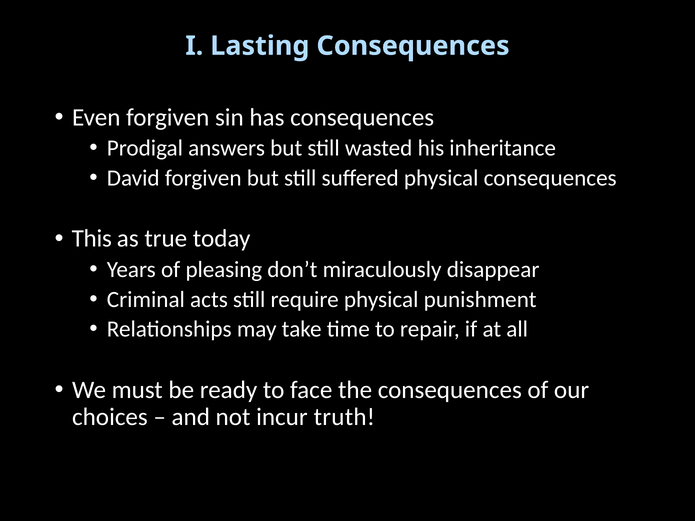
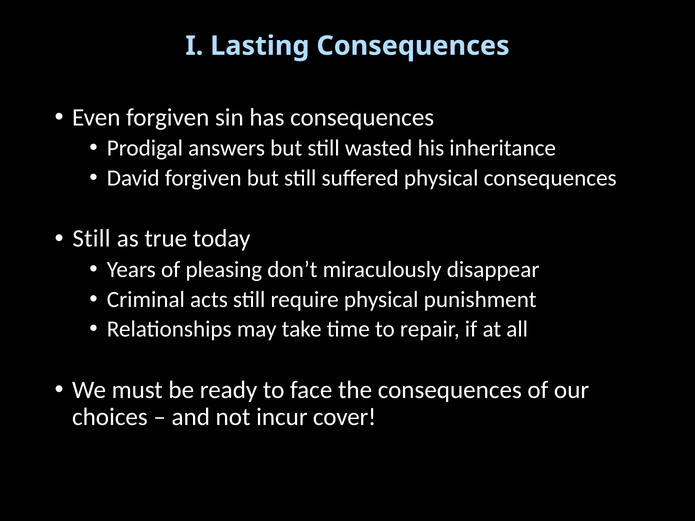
This: This -> Still (91, 239)
truth: truth -> cover (345, 417)
